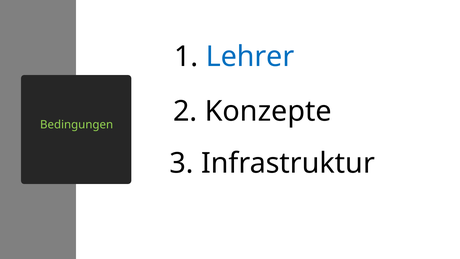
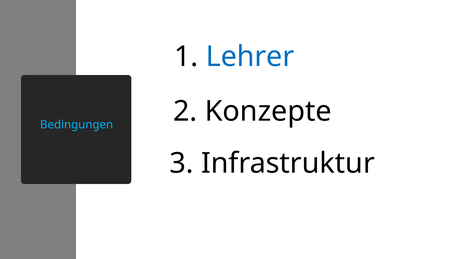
Bedingungen colour: light green -> light blue (77, 125)
